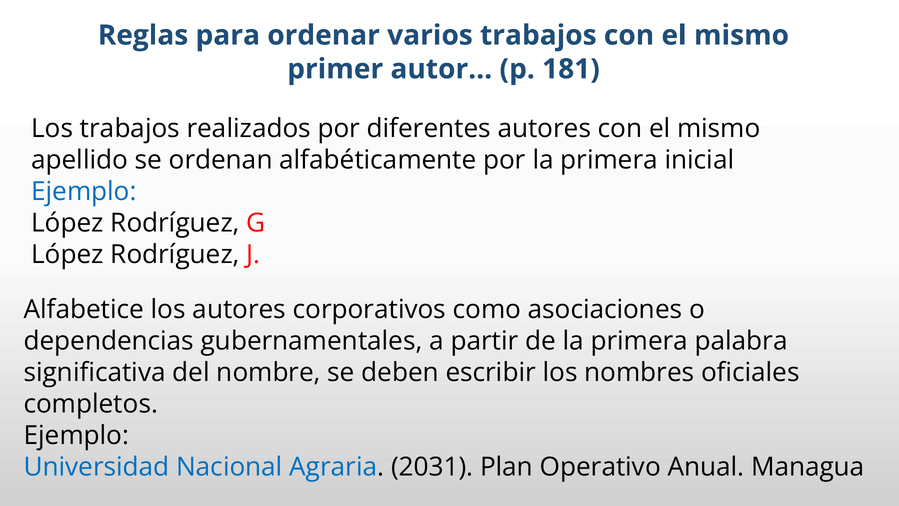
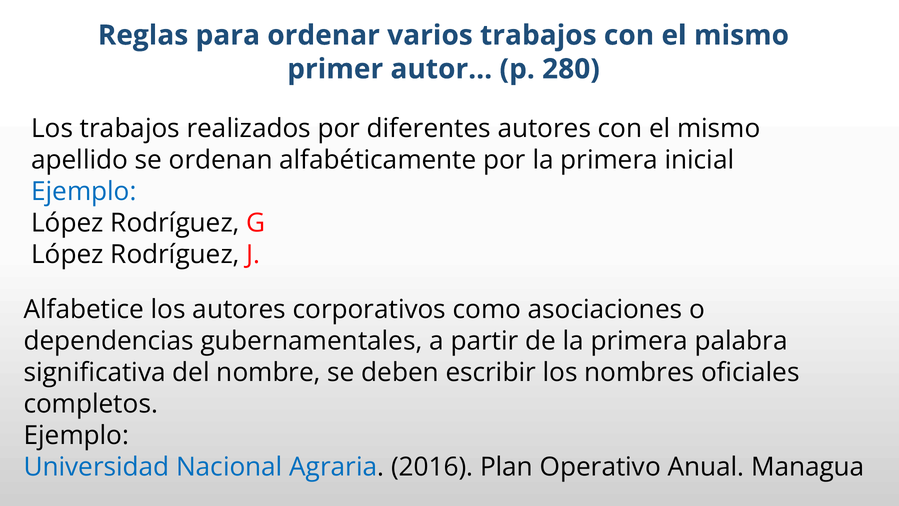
181: 181 -> 280 (571, 69)
2031: 2031 -> 2016 (432, 467)
